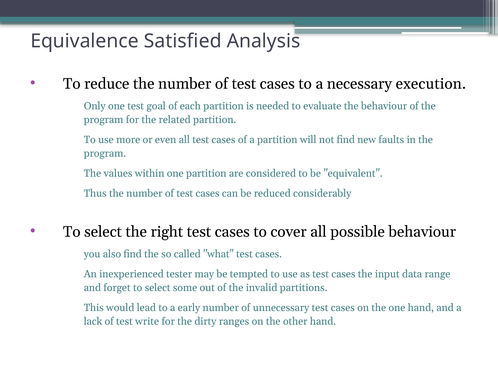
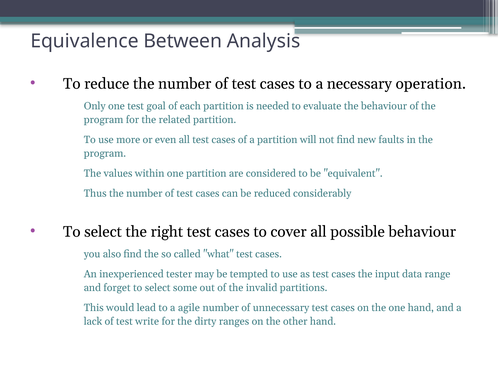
Satisfied: Satisfied -> Between (183, 41)
execution: execution -> operation (431, 84)
early: early -> agile (189, 307)
